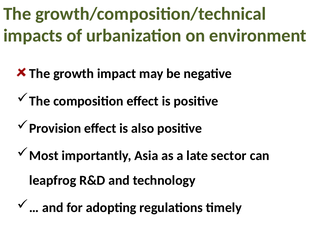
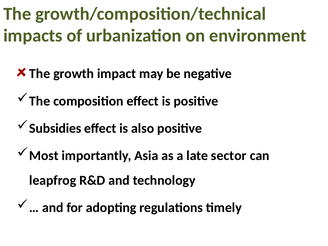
Provision: Provision -> Subsidies (55, 128)
